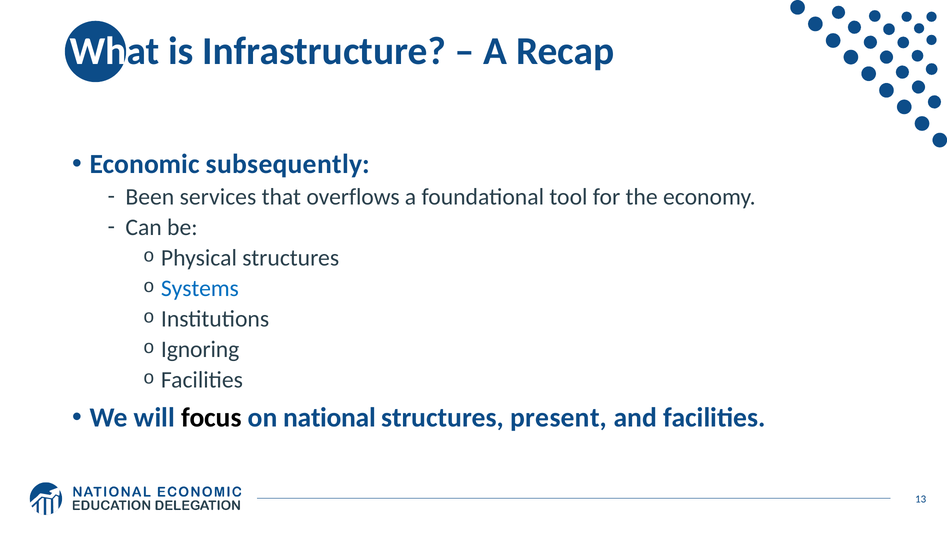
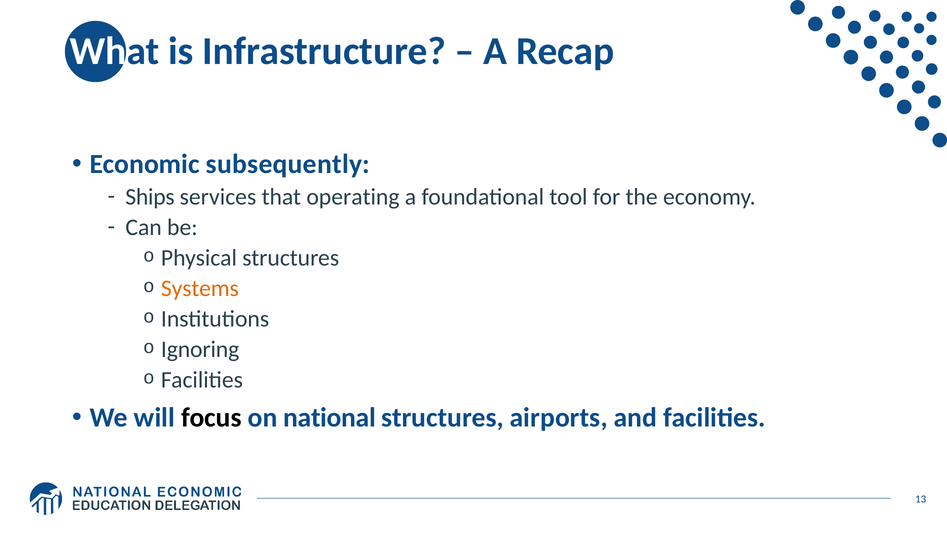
Been: Been -> Ships (150, 197)
overflows: overflows -> operating (353, 197)
Systems colour: blue -> orange (200, 288)
present: present -> airports (559, 417)
